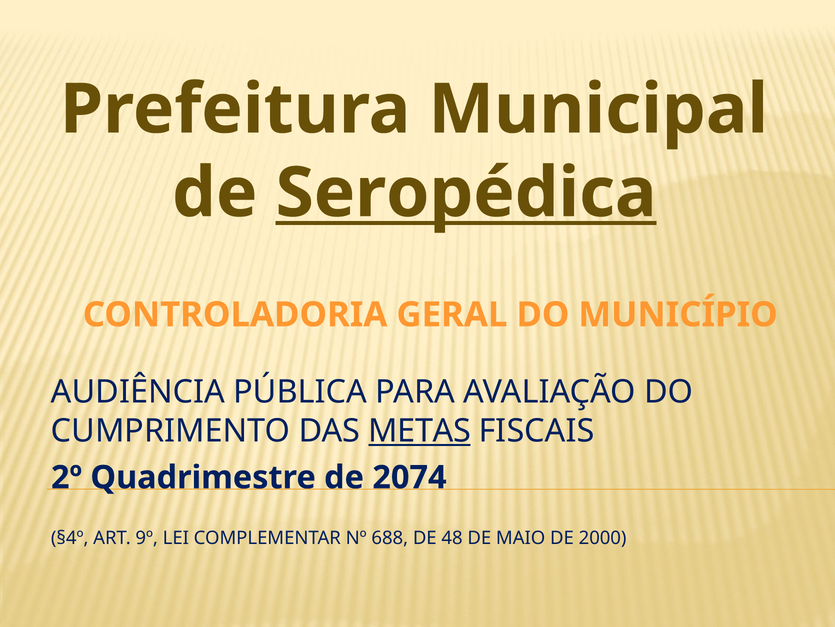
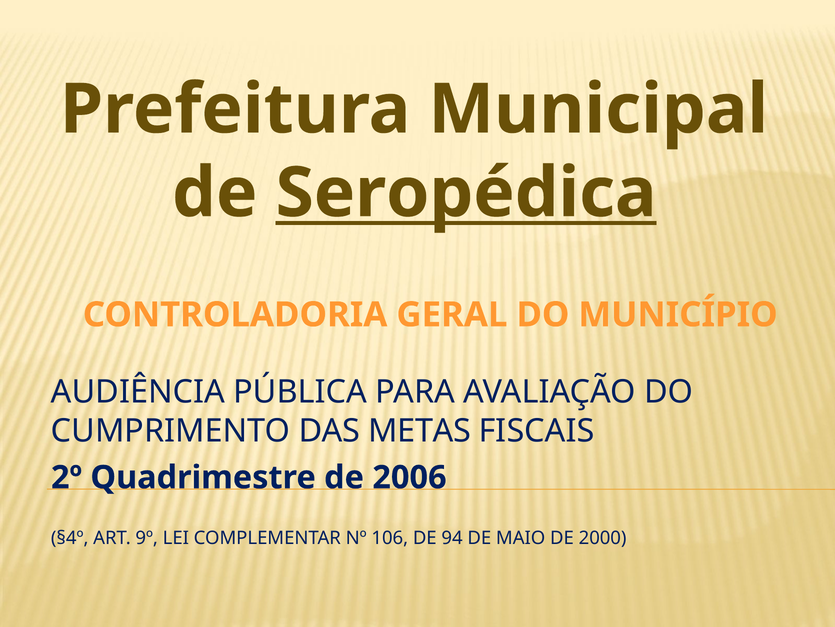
METAS underline: present -> none (420, 431)
2074: 2074 -> 2006 (409, 477)
688: 688 -> 106 (390, 537)
48: 48 -> 94 (452, 537)
